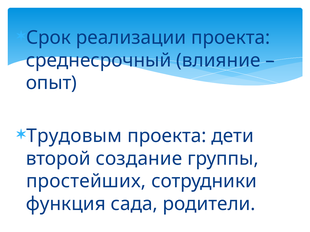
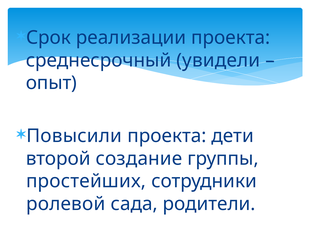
влияние: влияние -> увидели (218, 60)
Трудовым: Трудовым -> Повысили (74, 136)
функция: функция -> ролевой (66, 204)
